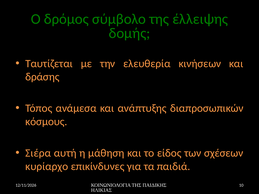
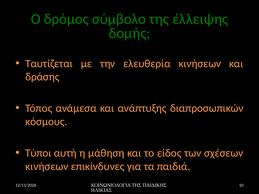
Σιέρα: Σιέρα -> Τύποι (38, 153)
κυρίαρχο: κυρίαρχο -> κινήσεων (47, 167)
